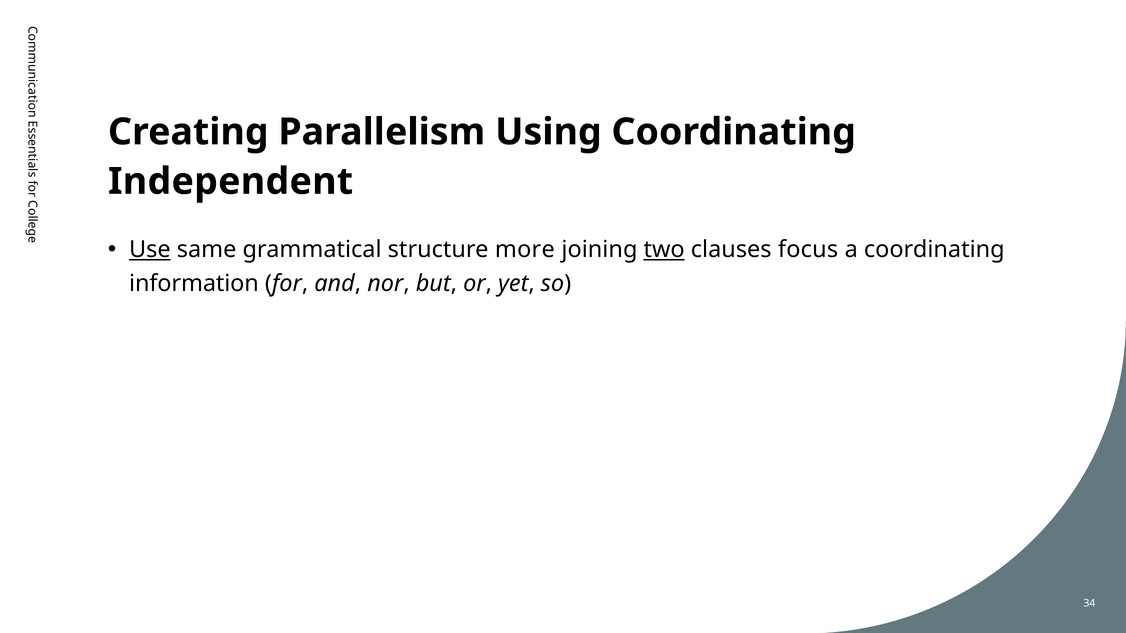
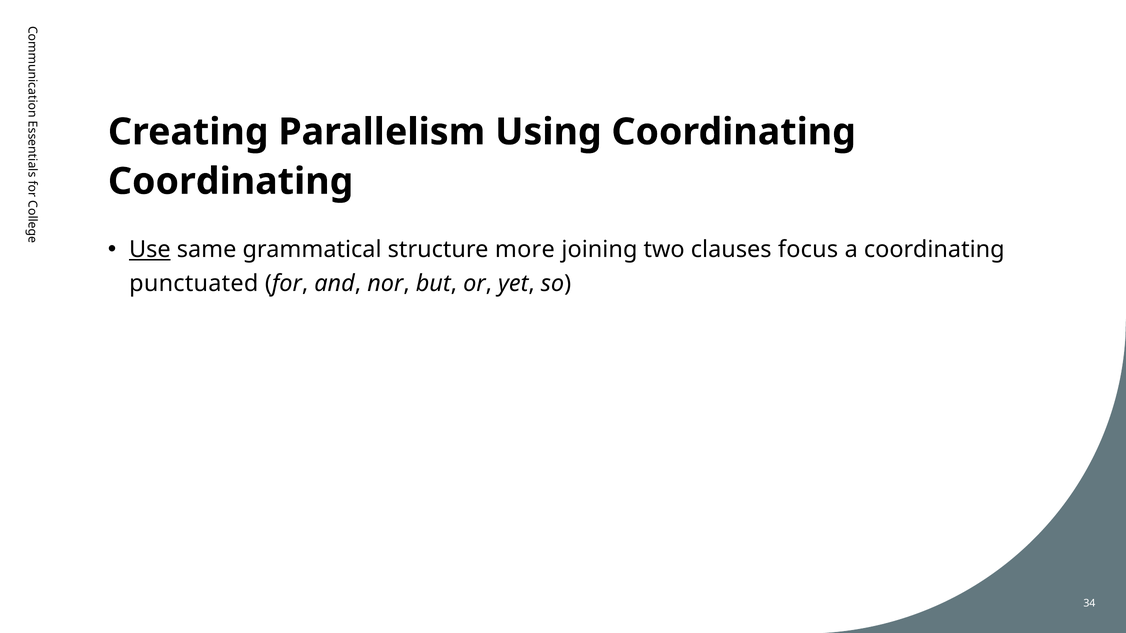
Independent: Independent -> Coordinating (231, 182)
two underline: present -> none (664, 250)
information: information -> punctuated (194, 284)
